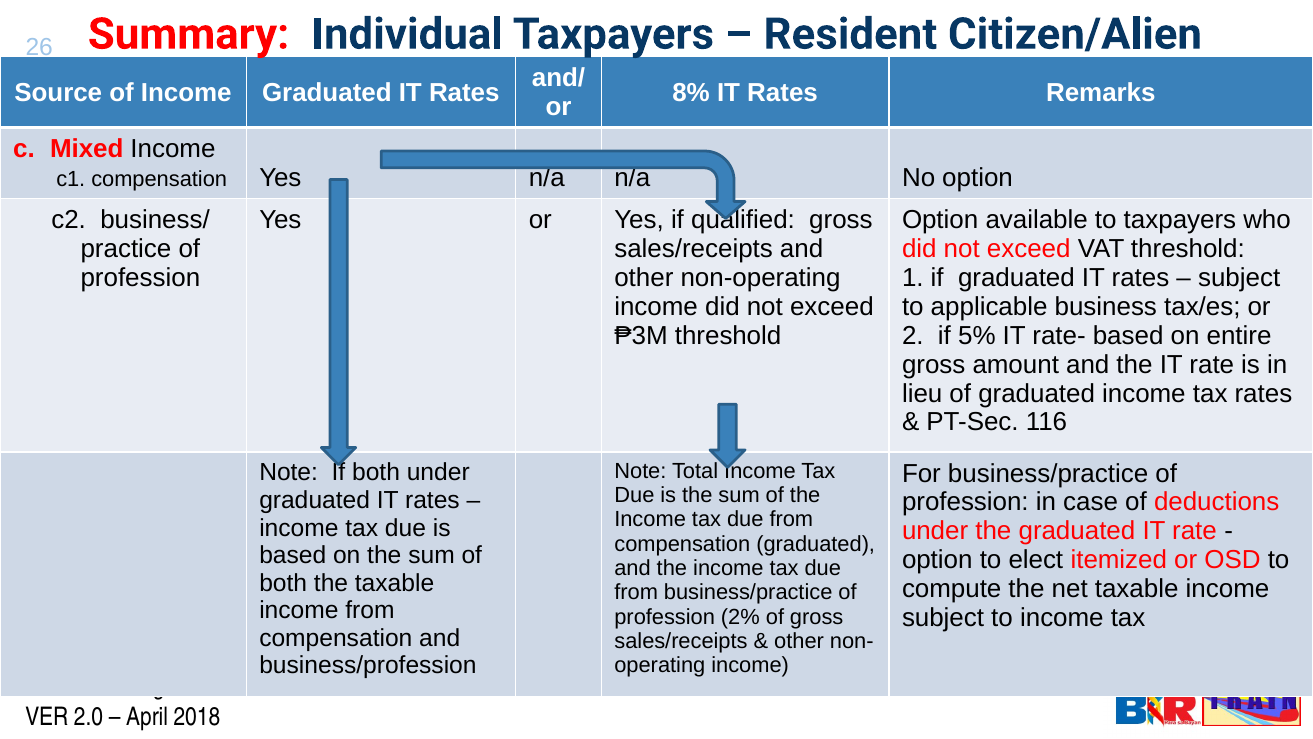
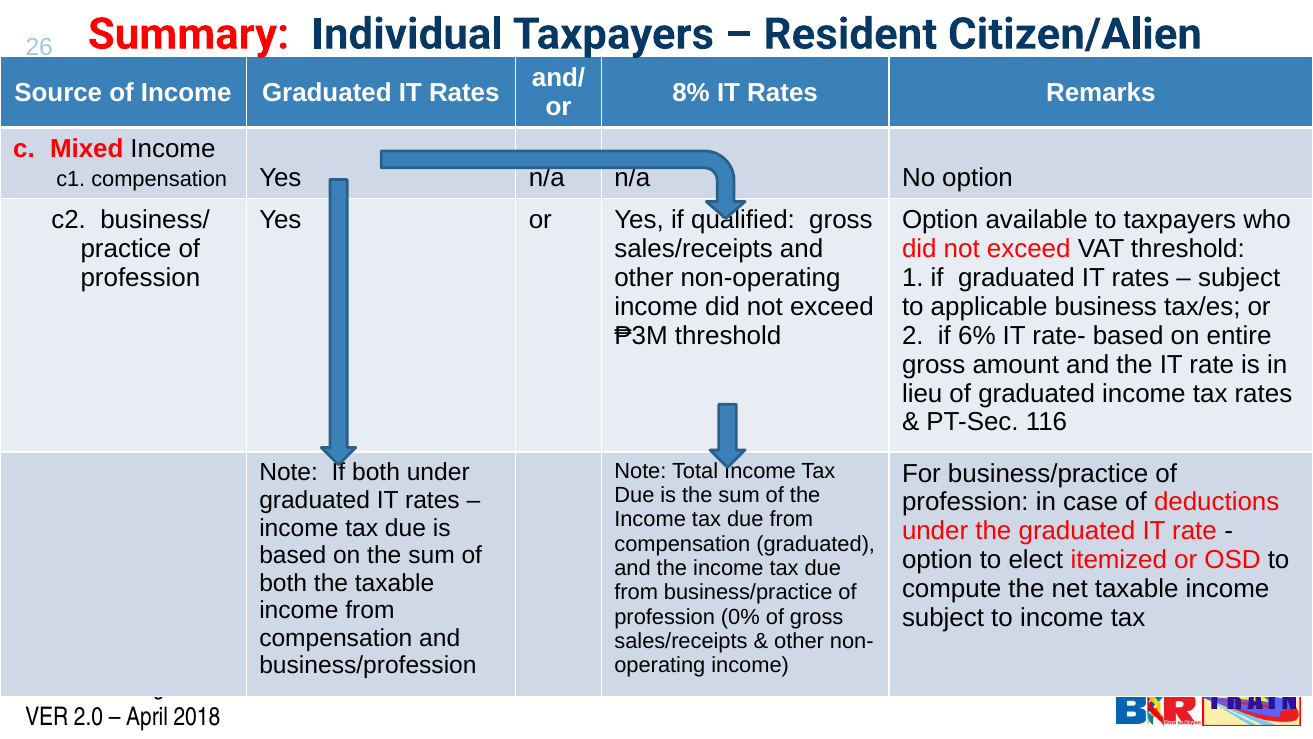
5%: 5% -> 6% (977, 335)
2%: 2% -> 0% (740, 617)
